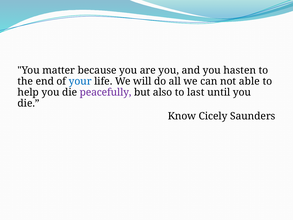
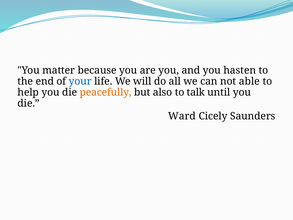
peacefully colour: purple -> orange (106, 92)
last: last -> talk (196, 92)
Know: Know -> Ward (182, 116)
